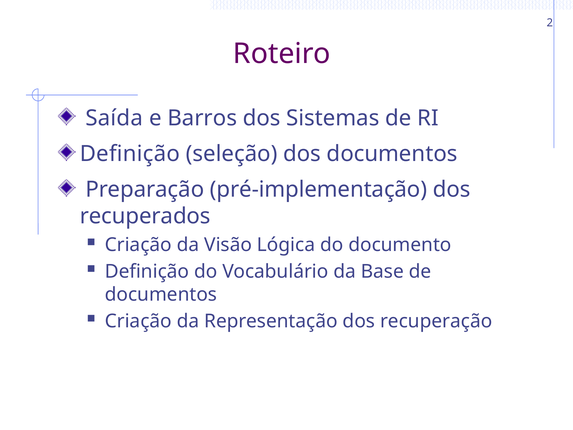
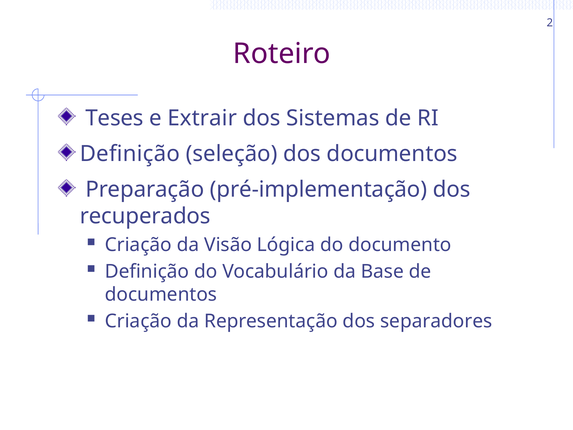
Saída: Saída -> Teses (114, 118)
Barros: Barros -> Extrair (202, 118)
recuperação: recuperação -> separadores (436, 321)
